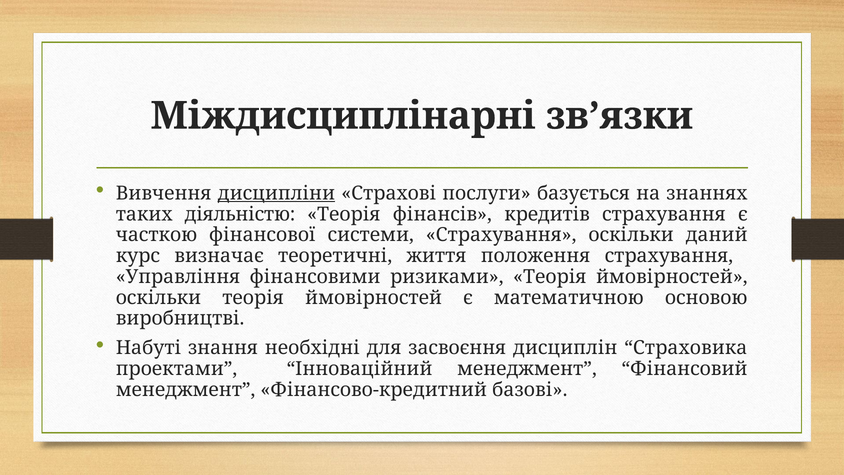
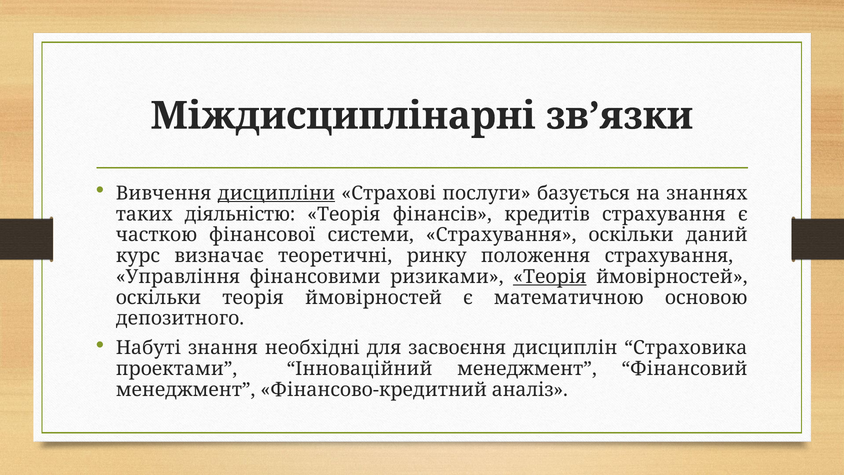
життя: життя -> ринку (437, 256)
Теорія underline: none -> present (550, 277)
виробництві: виробництві -> депозитного (180, 318)
базові: базові -> аналіз (530, 390)
